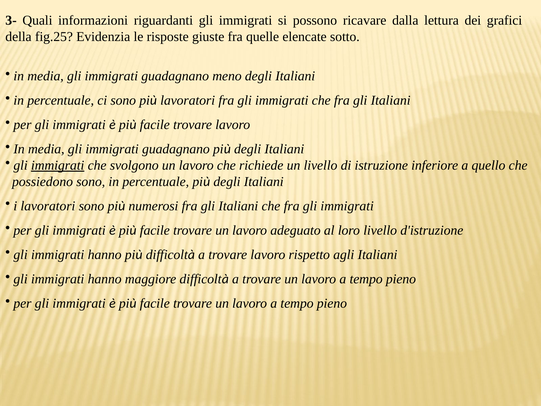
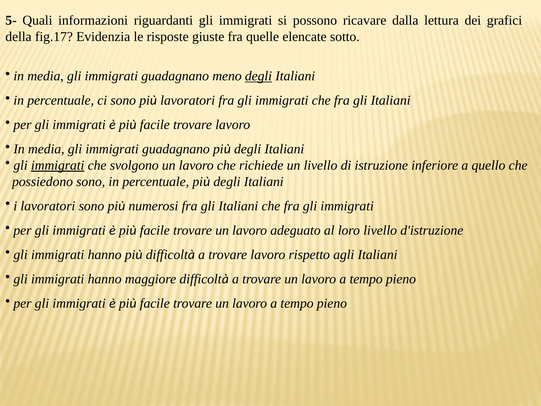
3-: 3- -> 5- (11, 20)
fig.25: fig.25 -> fig.17 (54, 37)
degli underline: none -> present (258, 76)
